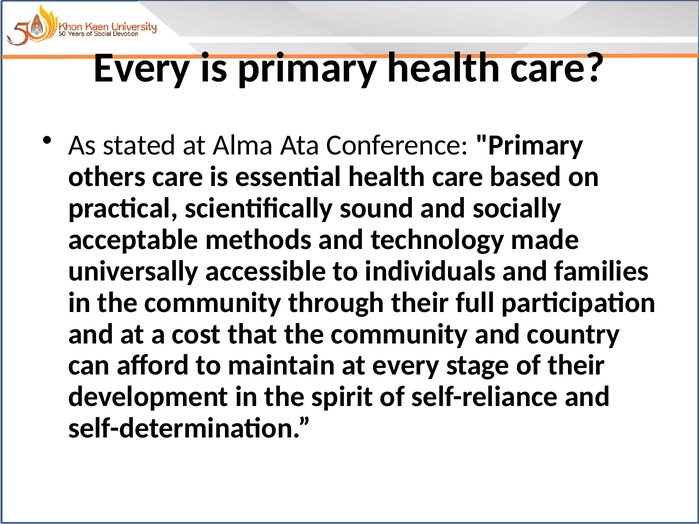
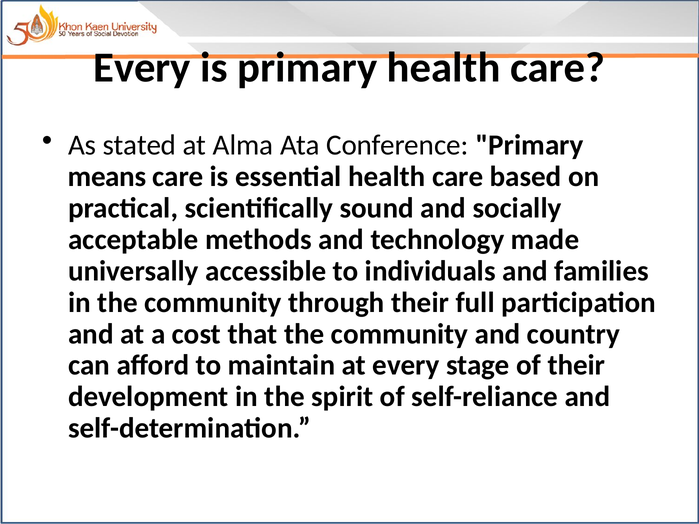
others: others -> means (107, 177)
